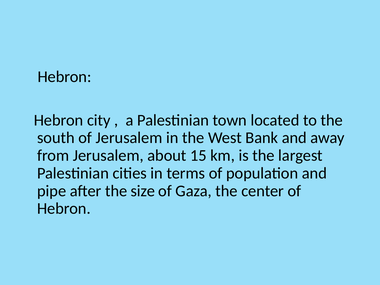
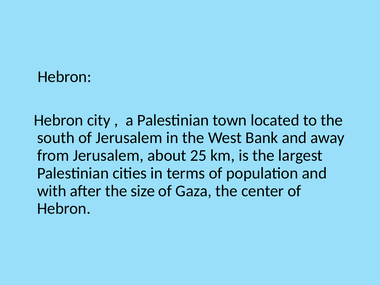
15: 15 -> 25 (198, 155)
pipe: pipe -> with (52, 191)
